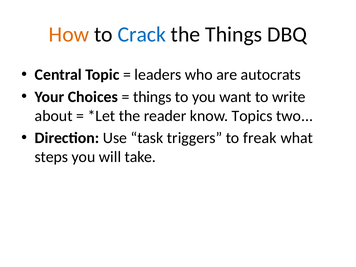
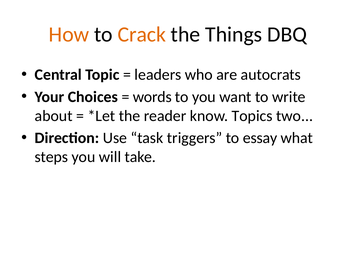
Crack colour: blue -> orange (142, 34)
things: things -> words (152, 97)
freak: freak -> essay (260, 138)
